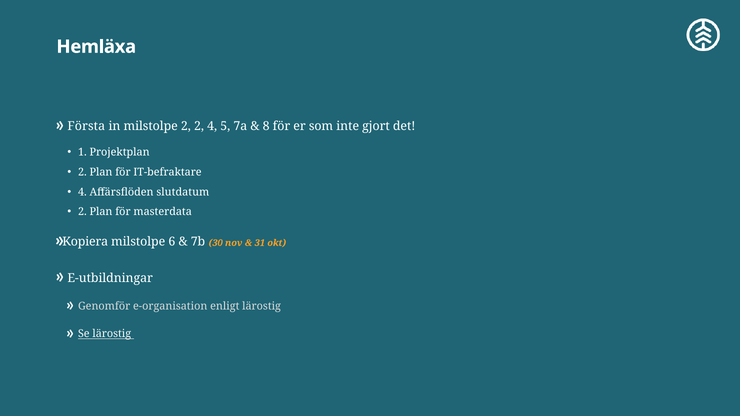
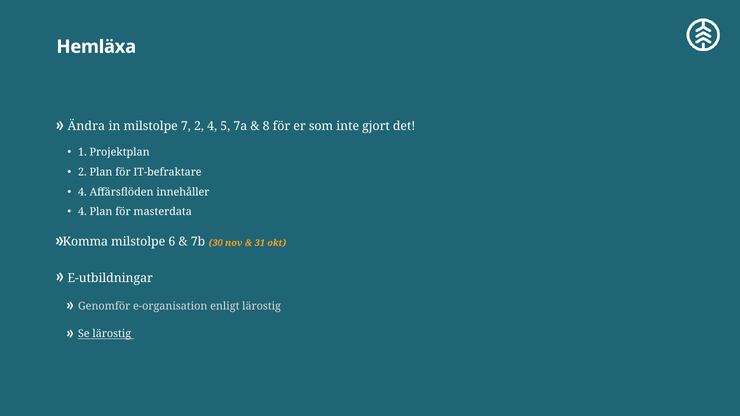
Första: Första -> Ändra (86, 126)
milstolpe 2: 2 -> 7 (186, 126)
slutdatum: slutdatum -> innehåller (183, 192)
2: 2 -> 4 (82, 212)
Kopiera: Kopiera -> Komma (85, 242)
